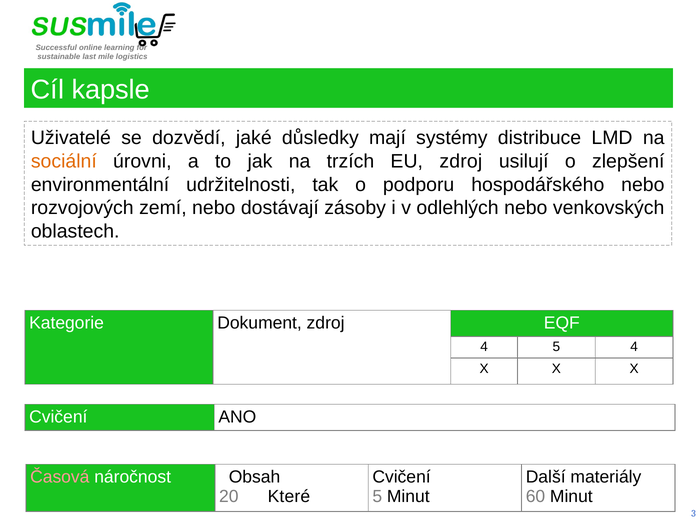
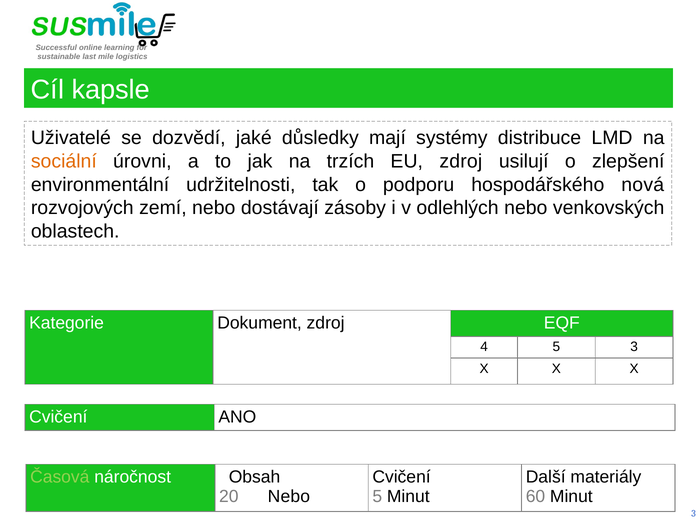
hospodářského nebo: nebo -> nová (643, 185)
5 4: 4 -> 3 (634, 347)
Časová colour: pink -> light green (60, 477)
20 Které: Které -> Nebo (289, 497)
